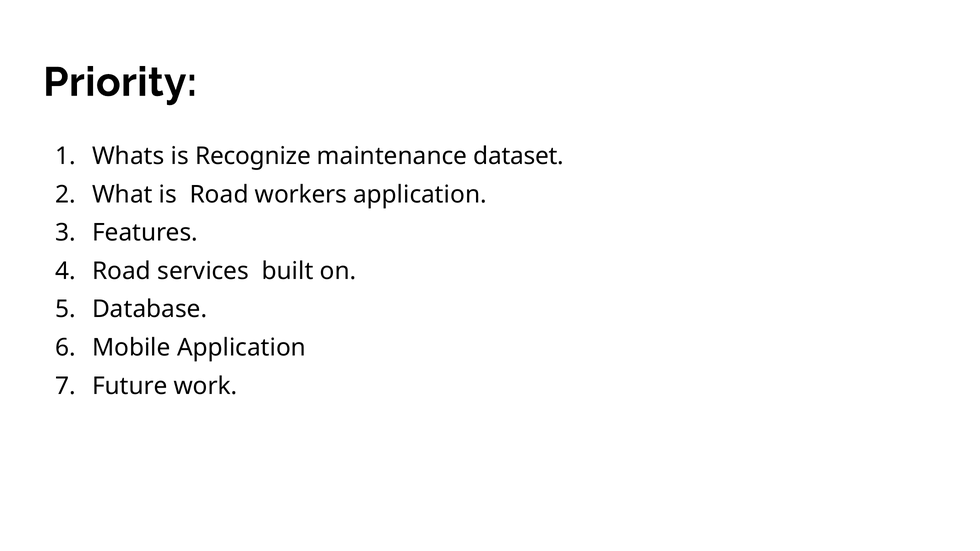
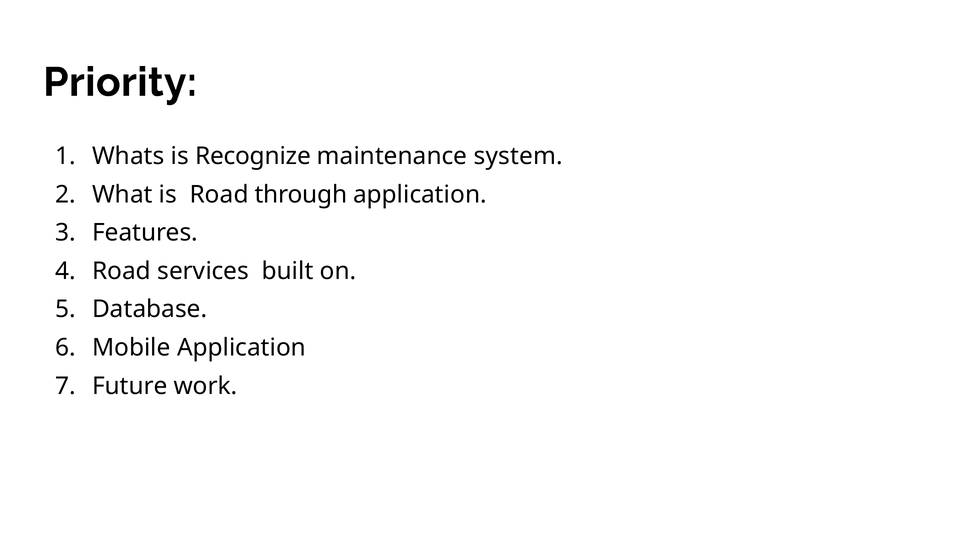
dataset: dataset -> system (518, 156)
workers: workers -> through (301, 195)
